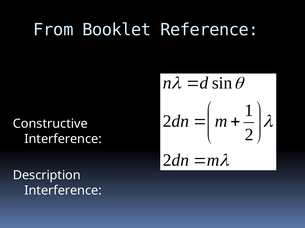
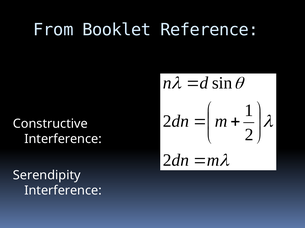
Description: Description -> Serendipity (47, 176)
